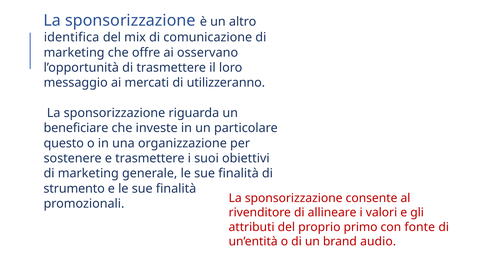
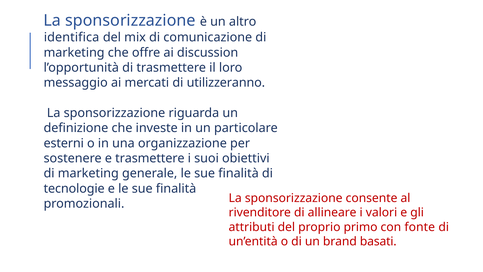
osservano: osservano -> discussion (208, 53)
beneficiare: beneficiare -> definizione (76, 128)
questo: questo -> esterni (64, 143)
strumento: strumento -> tecnologie (74, 188)
audio: audio -> basati (378, 241)
